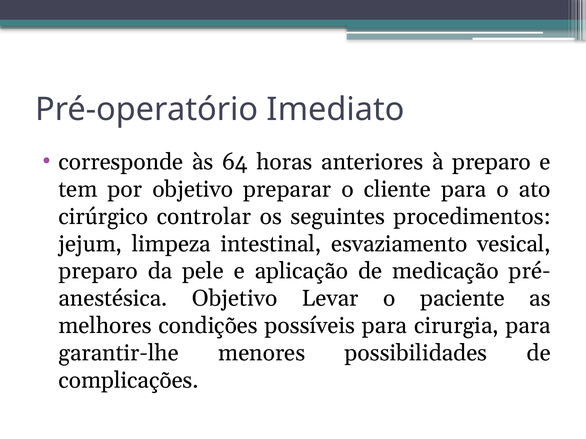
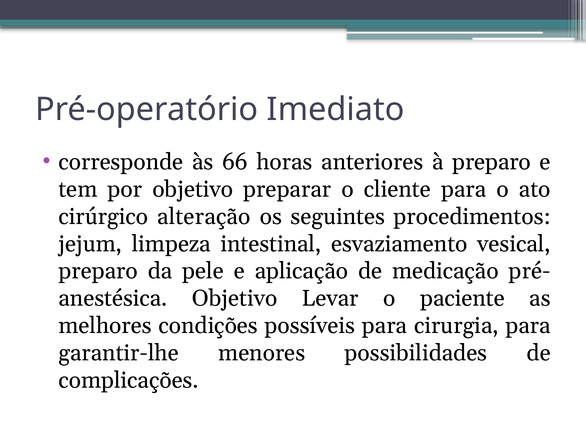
64: 64 -> 66 (235, 162)
controlar: controlar -> alteração (204, 217)
